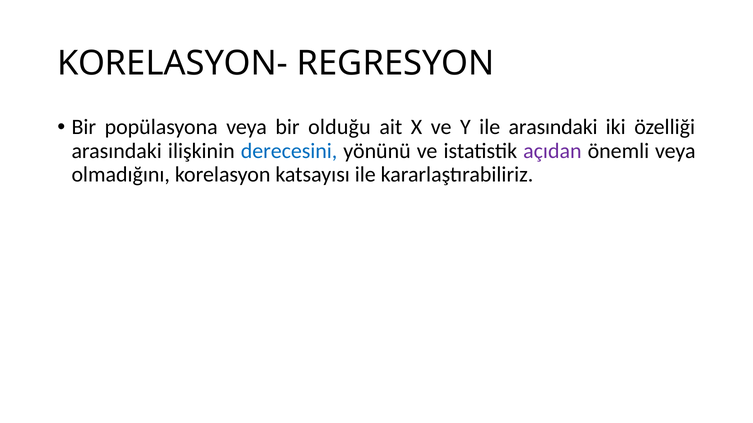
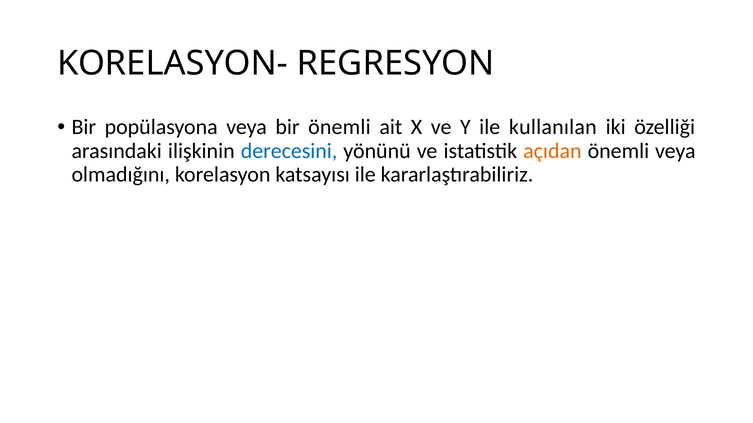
bir olduğu: olduğu -> önemli (339, 127)
ile arasındaki: arasındaki -> kullanılan (553, 127)
açıdan colour: purple -> orange (552, 151)
